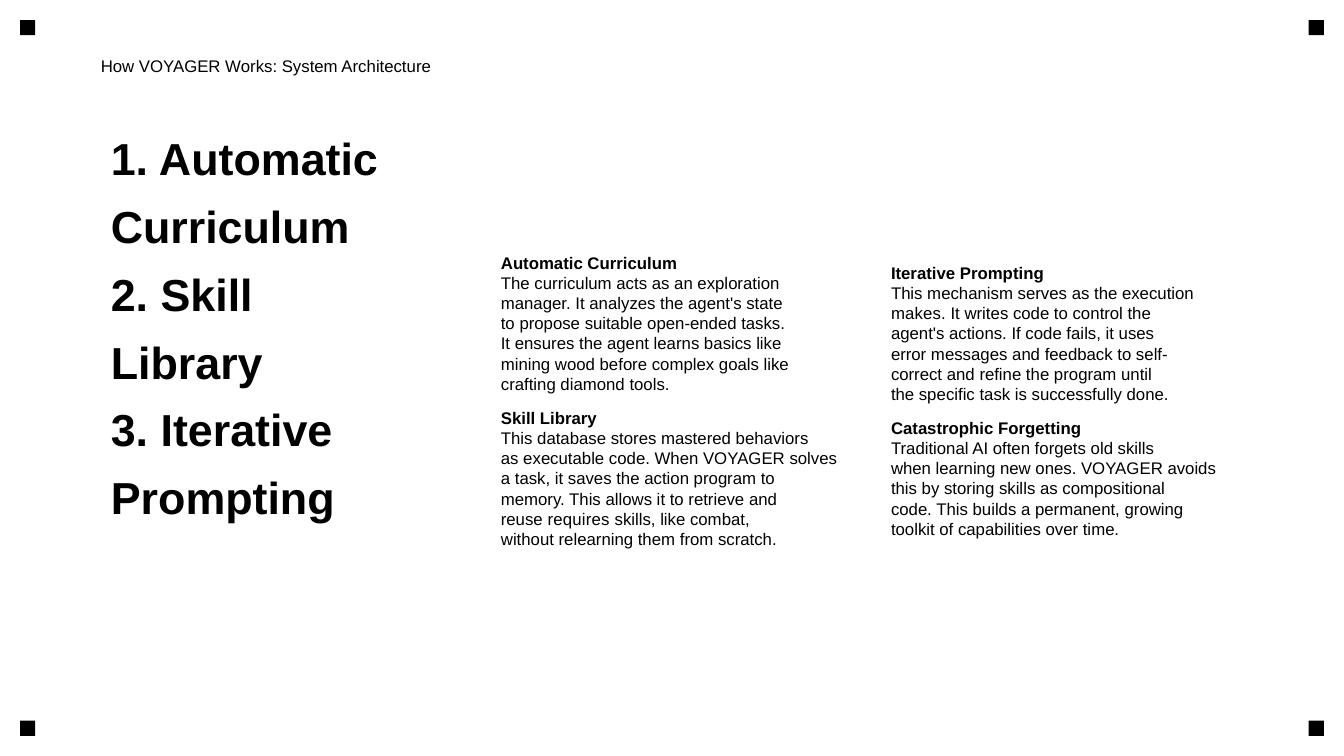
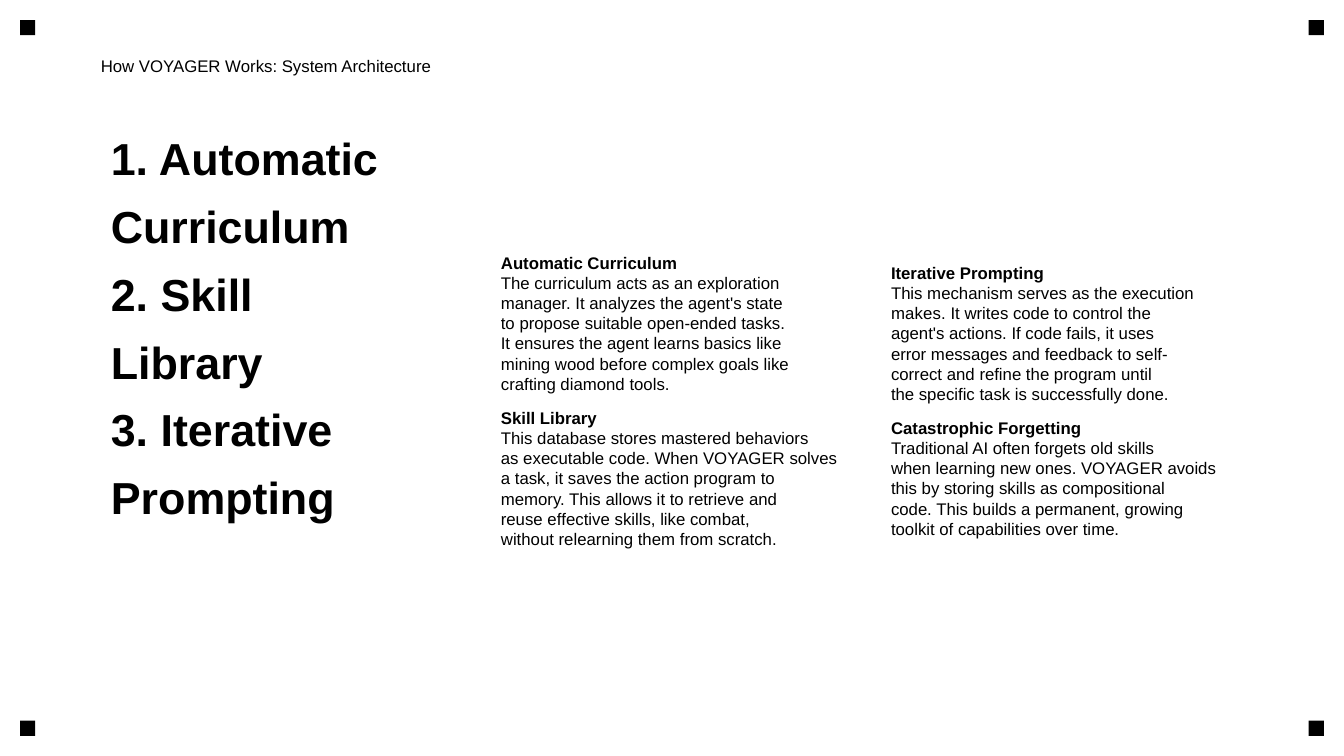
requires: requires -> effective (579, 520)
